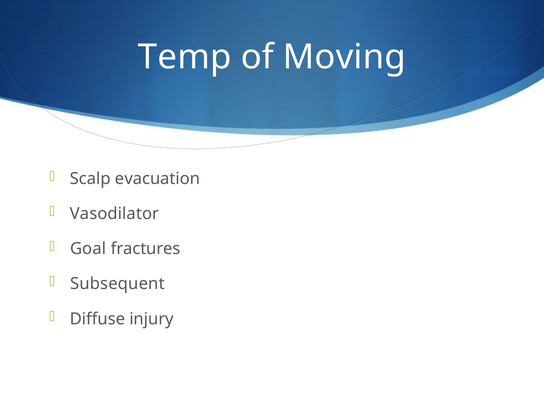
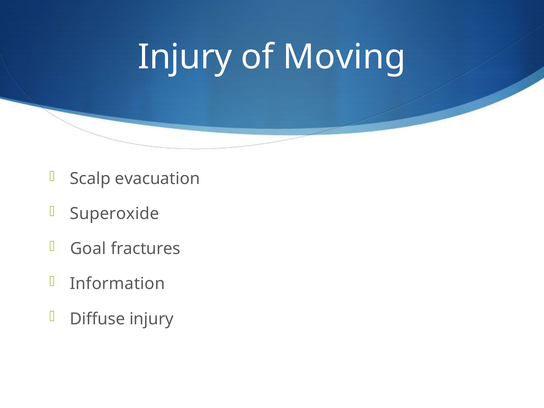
Temp: Temp -> Injury (185, 57)
Vasodilator: Vasodilator -> Superoxide (115, 214)
Subsequent: Subsequent -> Information (117, 284)
